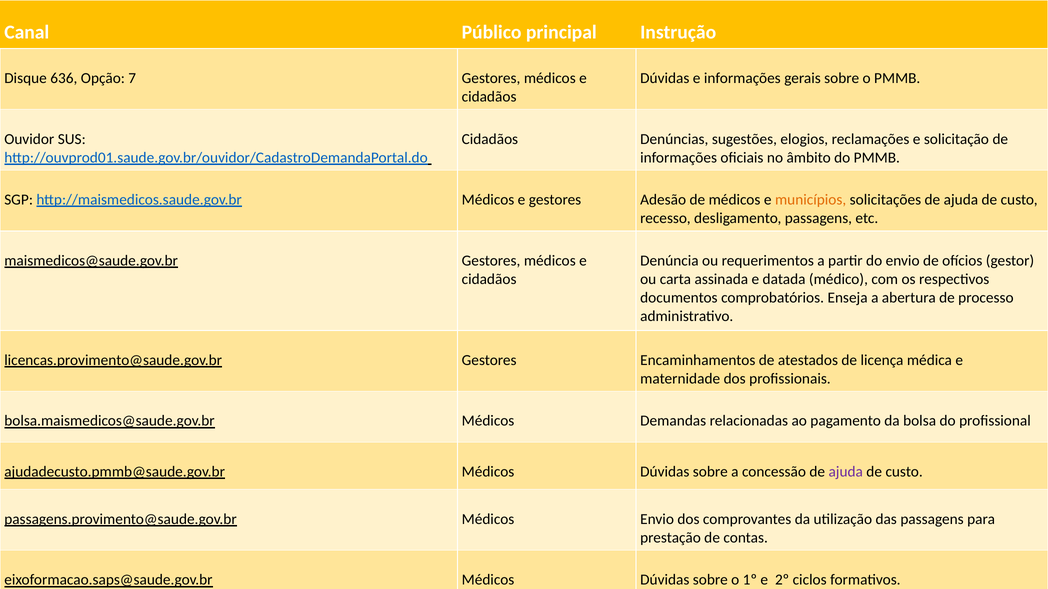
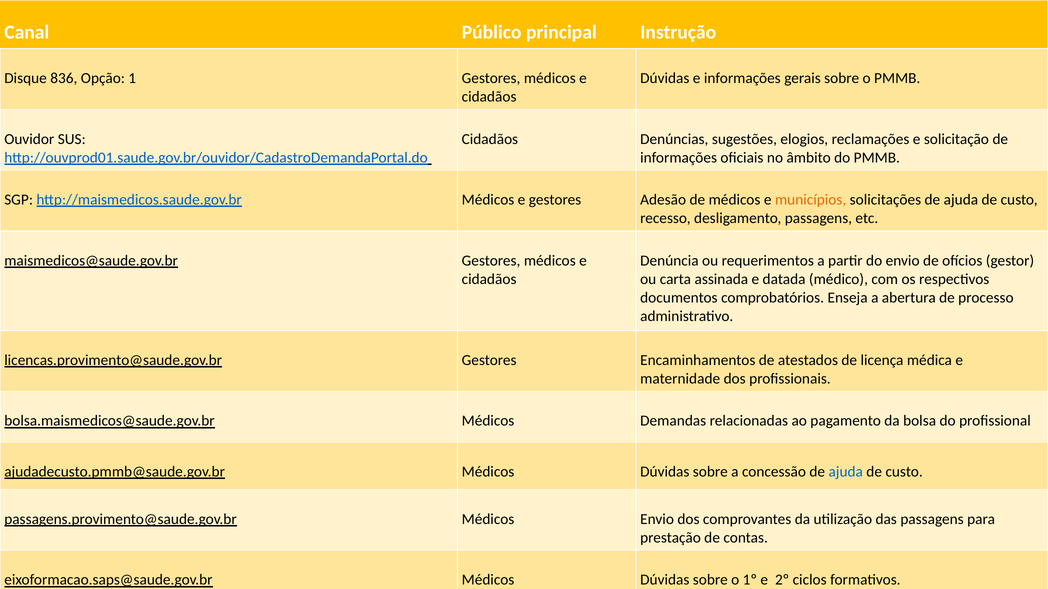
636: 636 -> 836 (64, 78)
7: 7 -> 1 (132, 78)
ajuda colour: purple -> blue (846, 472)
